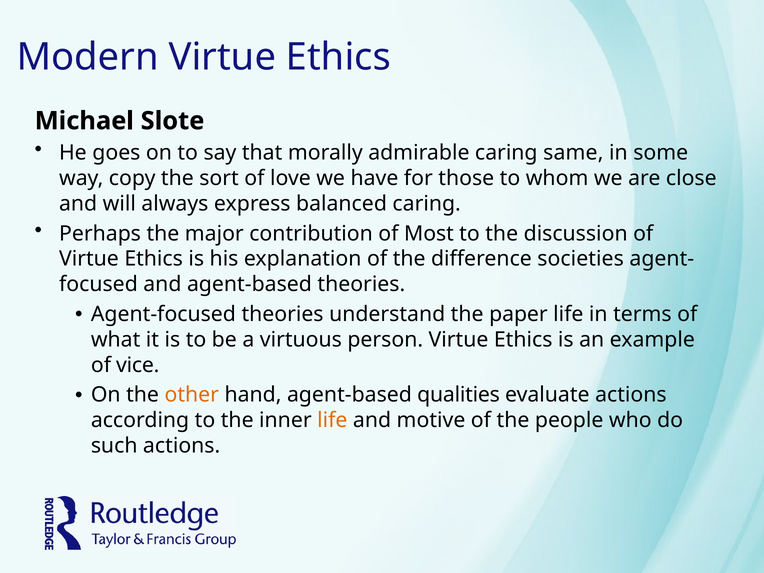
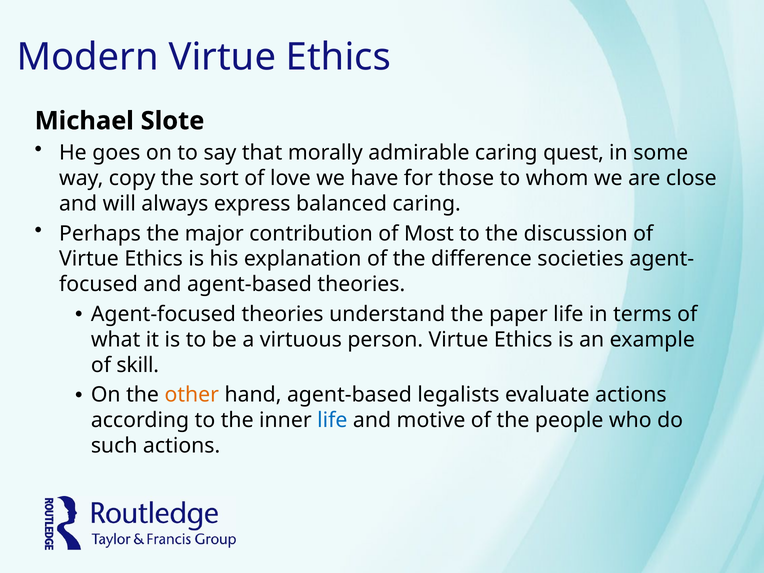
same: same -> quest (574, 153)
vice: vice -> skill (138, 365)
qualities: qualities -> legalists (458, 395)
life colour: orange -> blue (332, 420)
